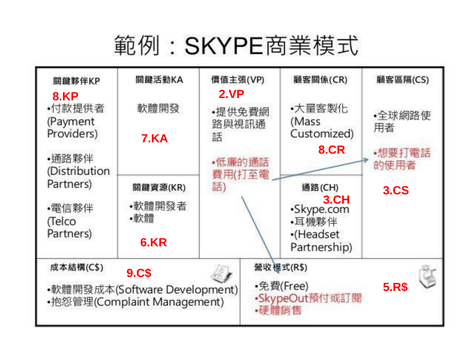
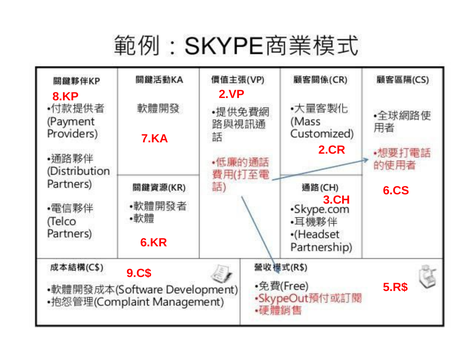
8.CR: 8.CR -> 2.CR (332, 150)
3.CS: 3.CS -> 6.CS (396, 191)
